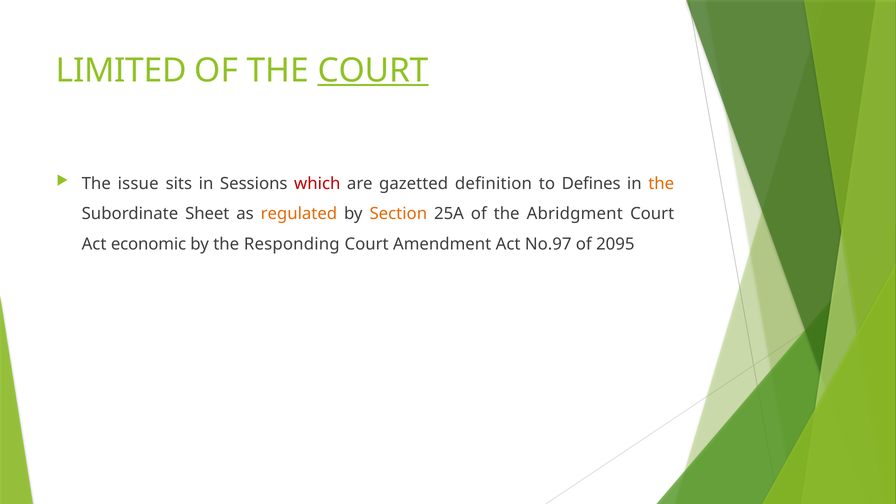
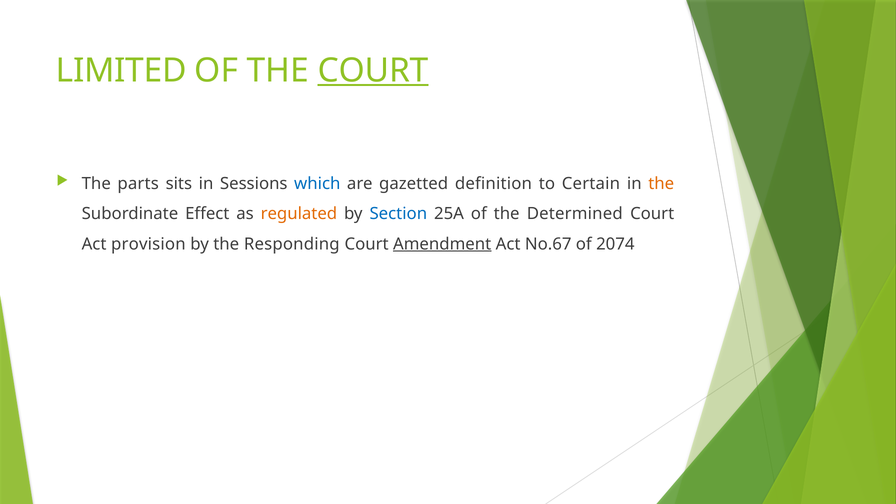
issue: issue -> parts (138, 183)
which colour: red -> blue (317, 183)
Defines: Defines -> Certain (591, 183)
Sheet: Sheet -> Effect (207, 214)
Section colour: orange -> blue (398, 214)
Abridgment: Abridgment -> Determined (575, 214)
economic: economic -> provision (148, 244)
Amendment underline: none -> present (442, 244)
No.97: No.97 -> No.67 (548, 244)
2095: 2095 -> 2074 (615, 244)
